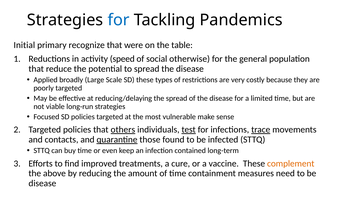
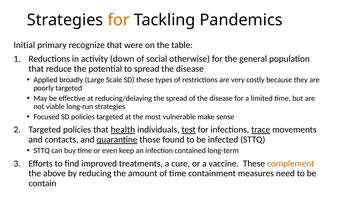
for colour: blue -> orange (119, 20)
speed: speed -> down (122, 59)
others: others -> health (123, 130)
disease: disease -> contain (42, 183)
